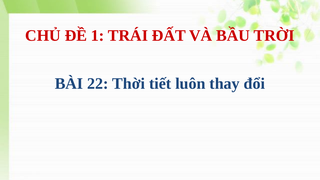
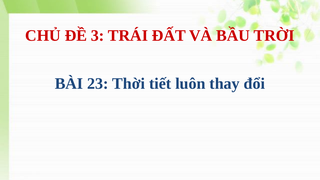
1: 1 -> 3 (98, 36)
22: 22 -> 23 (98, 84)
